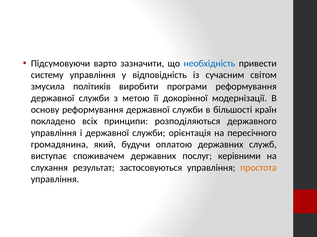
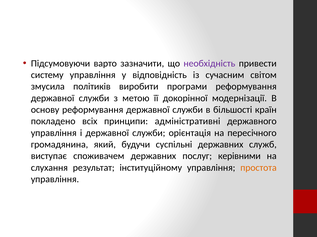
необхідність colour: blue -> purple (209, 64)
розподіляються: розподіляються -> адміністративні (188, 122)
оплатою: оплатою -> суспільні (174, 145)
застосовуються: застосовуються -> інституційному (151, 168)
